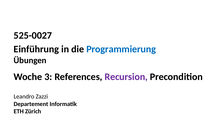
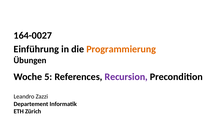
525-0027: 525-0027 -> 164-0027 (33, 35)
Programmierung colour: blue -> orange (121, 49)
3: 3 -> 5 (48, 77)
